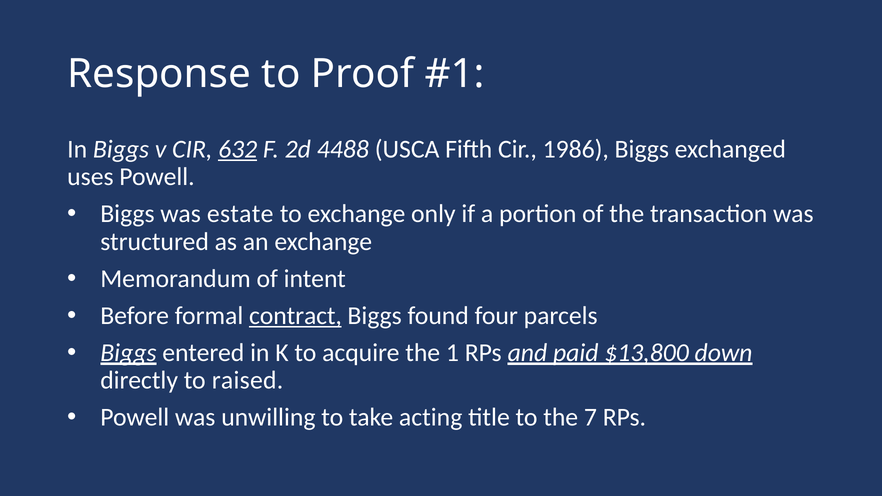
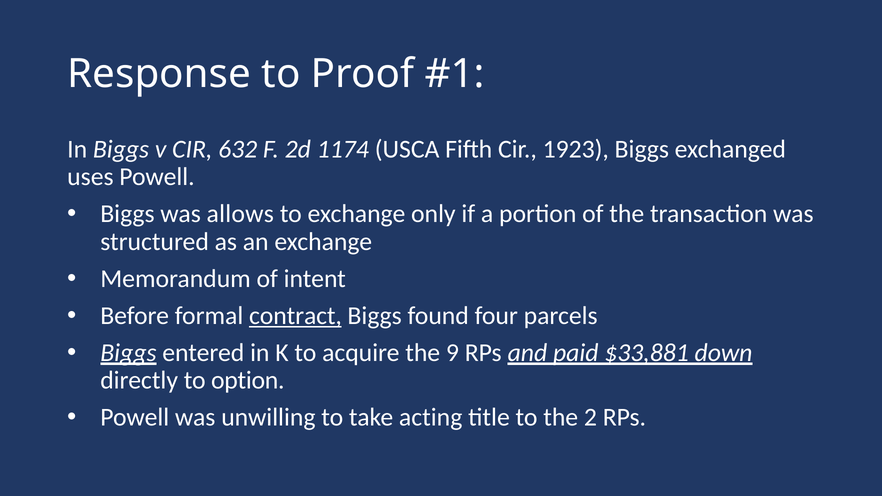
632 underline: present -> none (238, 149)
4488: 4488 -> 1174 (343, 149)
1986: 1986 -> 1923 (576, 149)
estate: estate -> allows (240, 214)
1: 1 -> 9 (452, 353)
$13,800: $13,800 -> $33,881 (647, 353)
raised: raised -> option (248, 380)
7: 7 -> 2 (590, 417)
